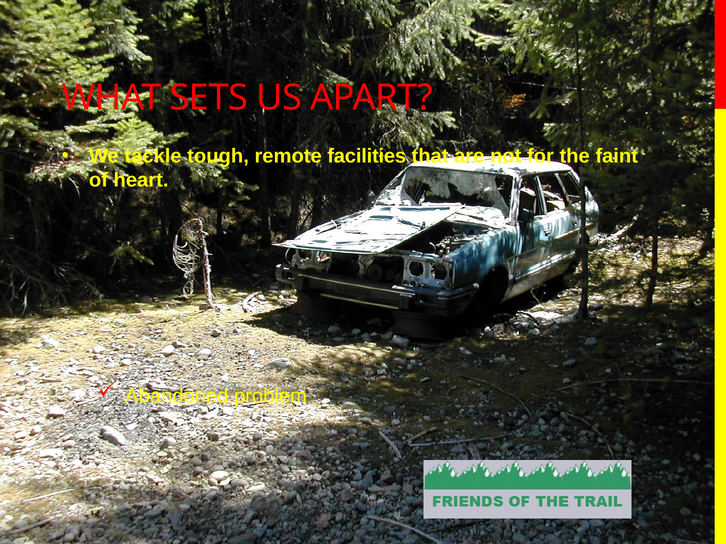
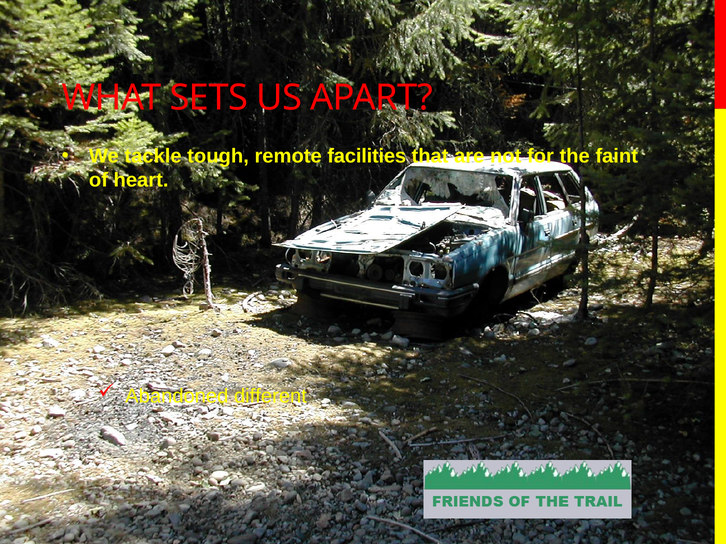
problem: problem -> different (270, 396)
